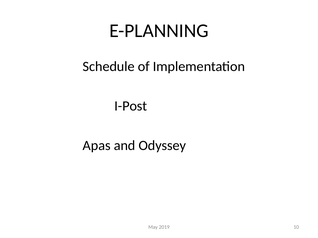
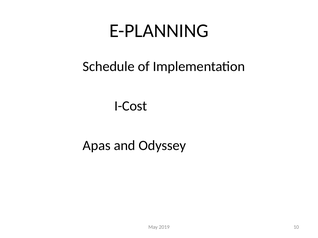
I-Post: I-Post -> I-Cost (131, 106)
